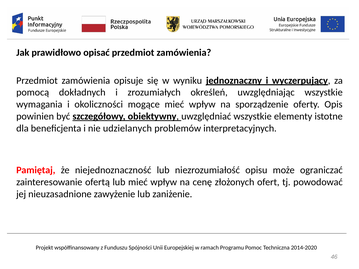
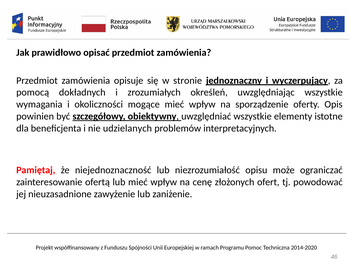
wyniku: wyniku -> stronie (188, 81)
